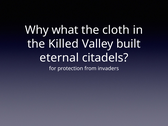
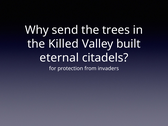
what: what -> send (65, 30)
cloth: cloth -> trees (116, 30)
